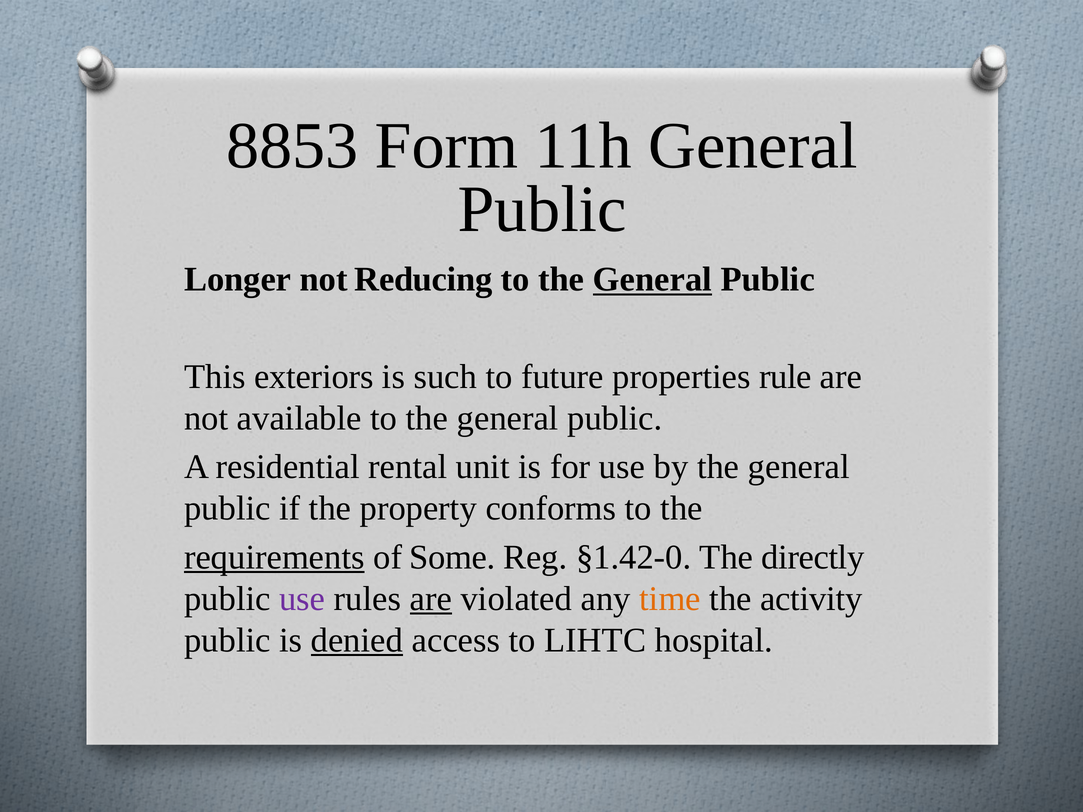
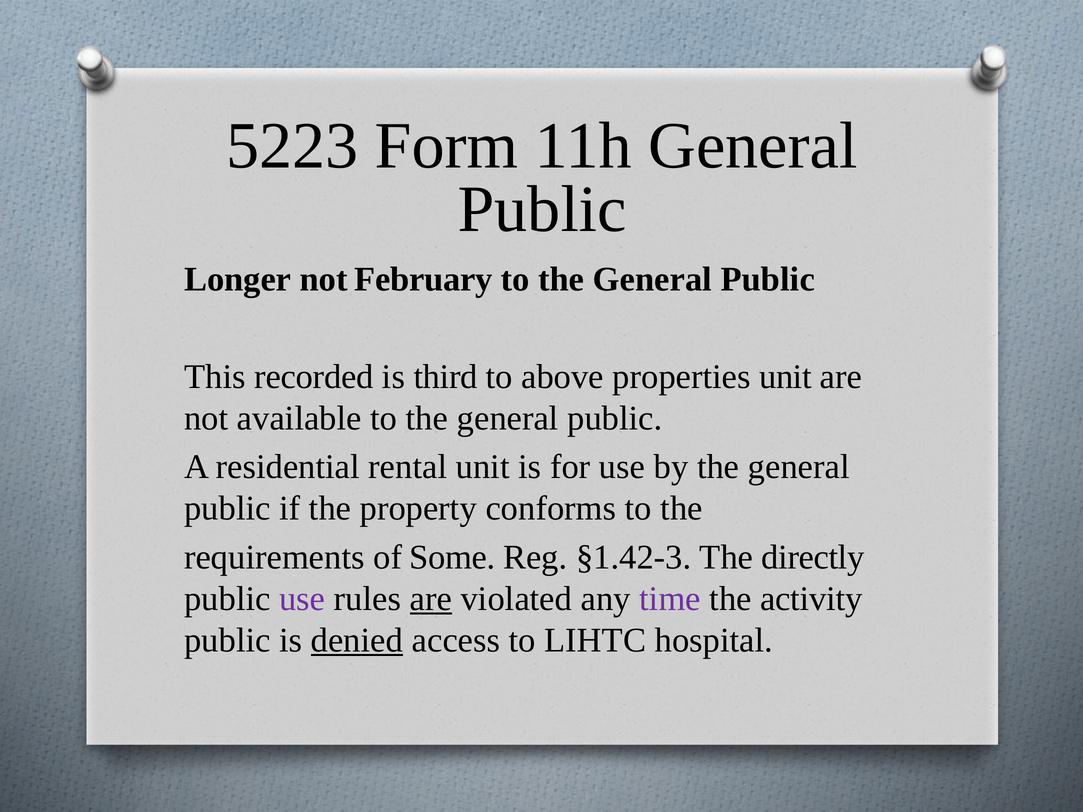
8853: 8853 -> 5223 (292, 146)
Reducing: Reducing -> February (423, 280)
General underline: present -> none (652, 280)
exteriors: exteriors -> recorded (314, 377)
such: such -> third (446, 377)
future: future -> above (562, 377)
properties rule: rule -> unit (785, 377)
requirements underline: present -> none (274, 557)
§1.42-0: §1.42-0 -> §1.42-3 (634, 557)
time colour: orange -> purple (670, 599)
